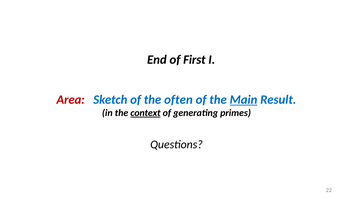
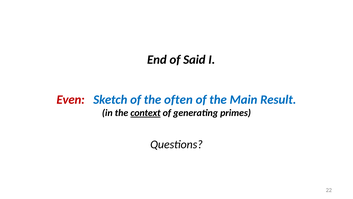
First: First -> Said (194, 60)
Area: Area -> Even (71, 99)
Main underline: present -> none (244, 99)
